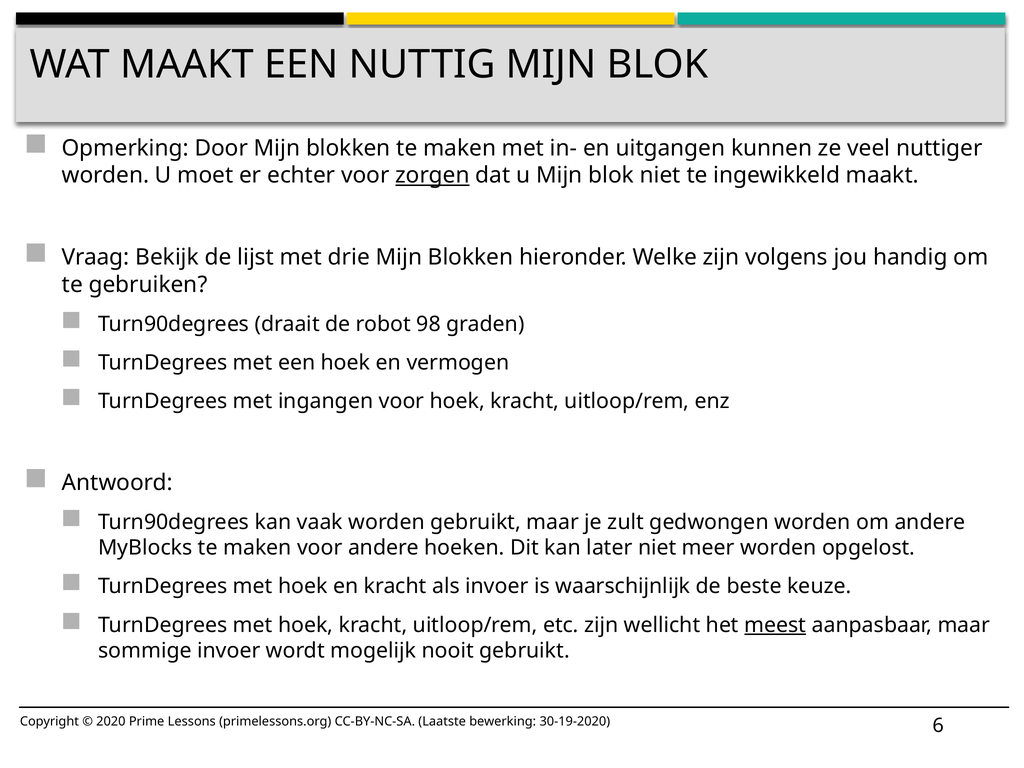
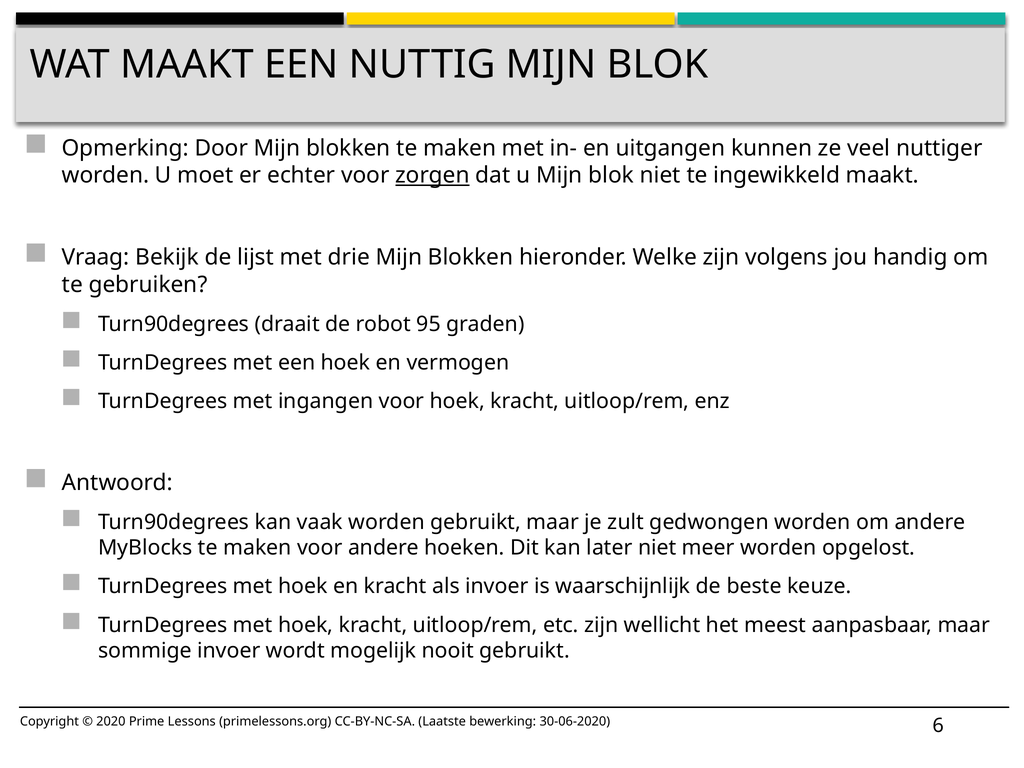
98: 98 -> 95 (429, 324)
meest underline: present -> none (775, 625)
30-19-2020: 30-19-2020 -> 30-06-2020 (575, 721)
